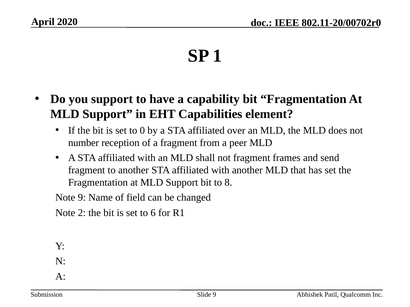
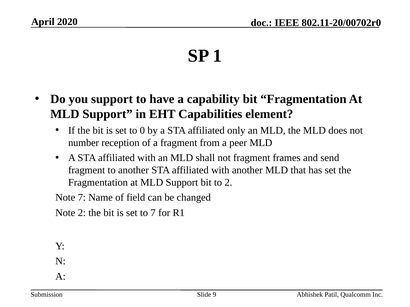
over: over -> only (236, 131)
to 8: 8 -> 2 (228, 183)
Note 9: 9 -> 7 (82, 198)
to 6: 6 -> 7 (153, 213)
